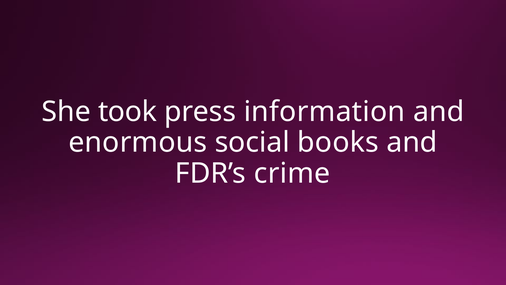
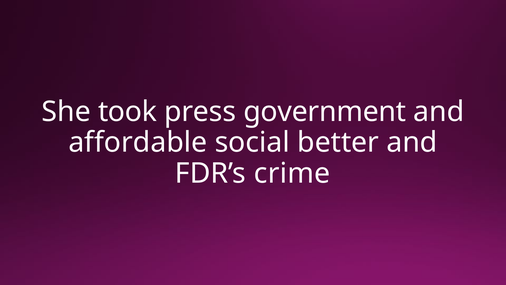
information: information -> government (325, 112)
enormous: enormous -> affordable (138, 142)
books: books -> better (338, 142)
